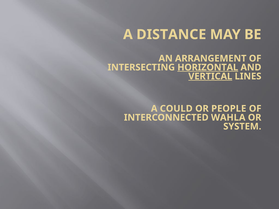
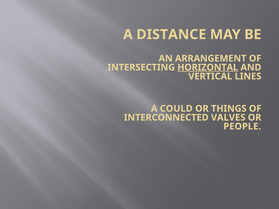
VERTICAL underline: present -> none (210, 76)
PEOPLE: PEOPLE -> THINGS (229, 109)
WAHLA: WAHLA -> VALVES (228, 118)
SYSTEM: SYSTEM -> PEOPLE (242, 127)
